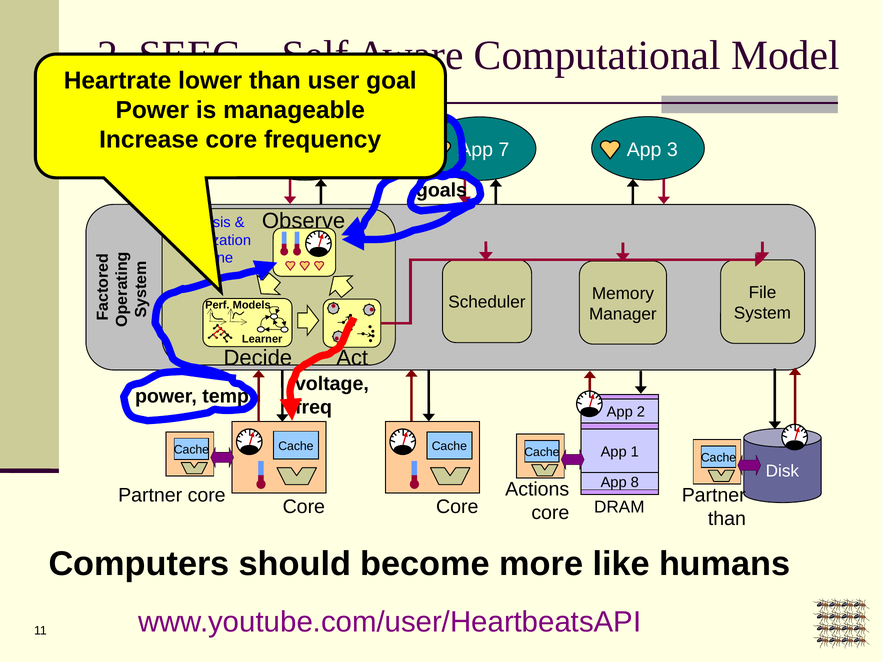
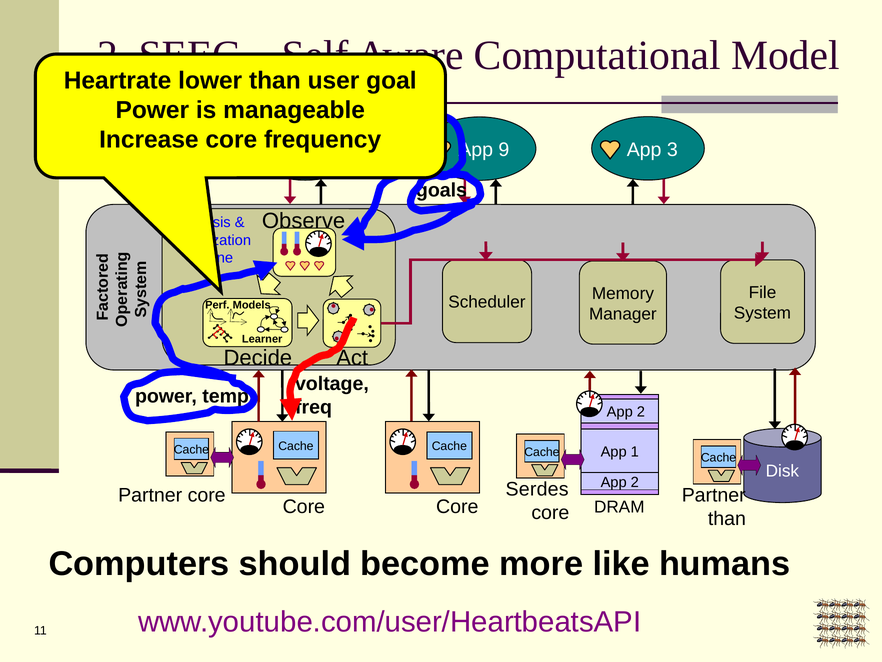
7: 7 -> 9 (504, 150)
8: 8 -> 2 (635, 482)
Actions: Actions -> Serdes (537, 489)
